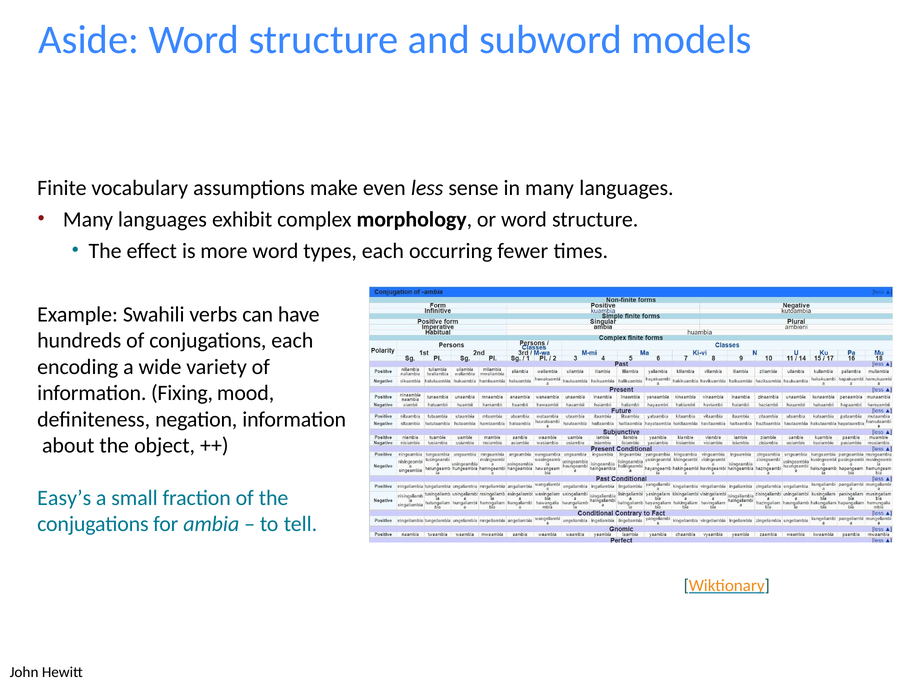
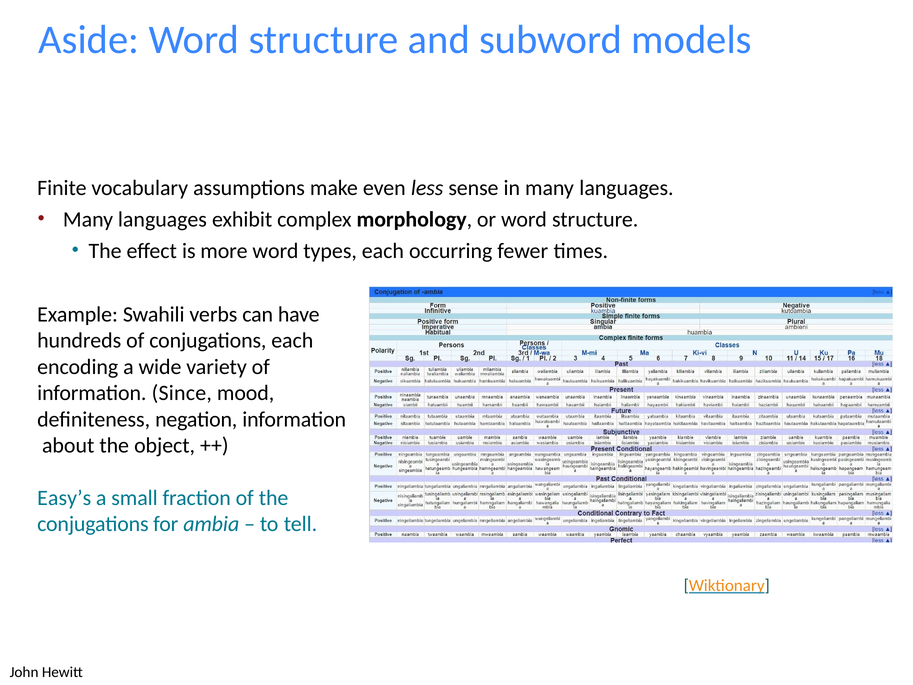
Fixing: Fixing -> Since (182, 393)
